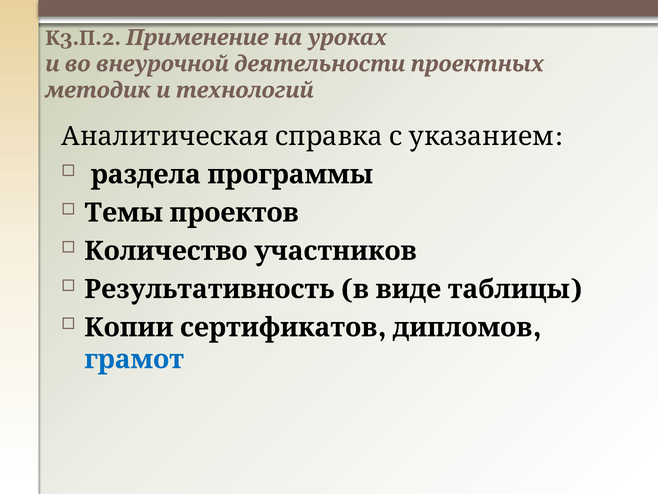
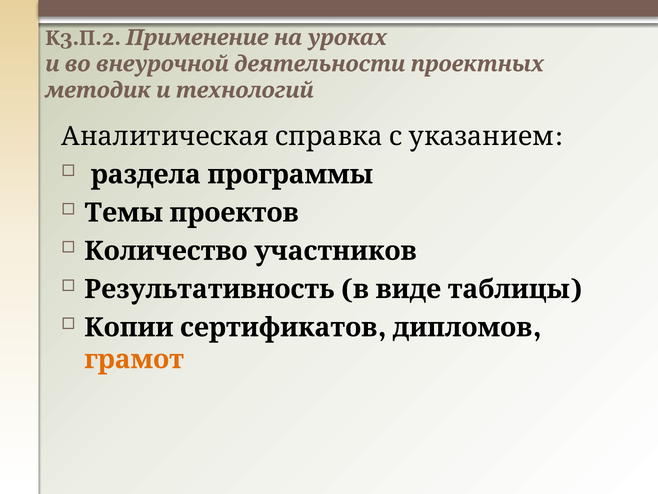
грамот colour: blue -> orange (134, 359)
